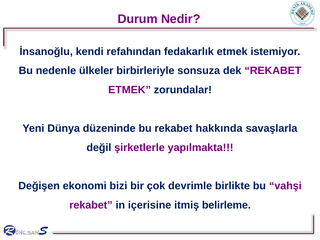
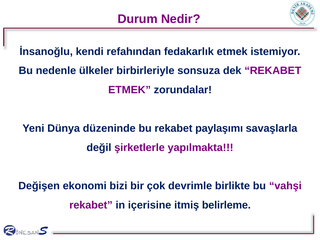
hakkında: hakkında -> paylaşımı (219, 128)
